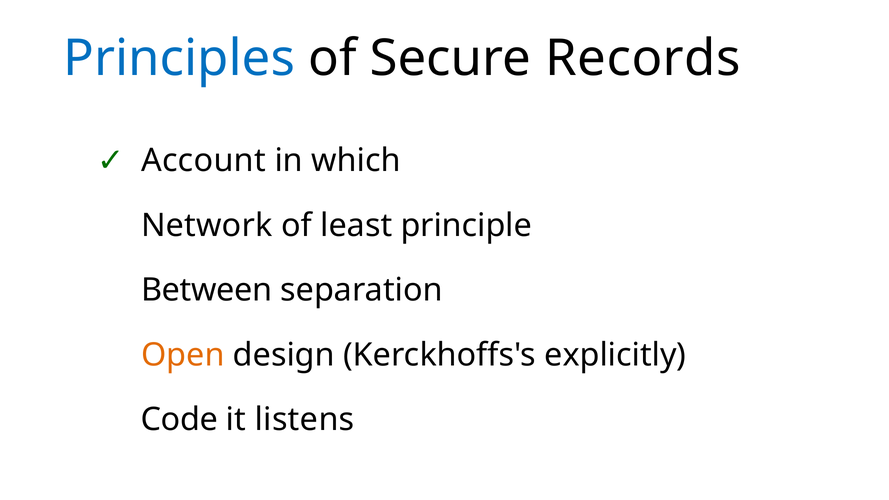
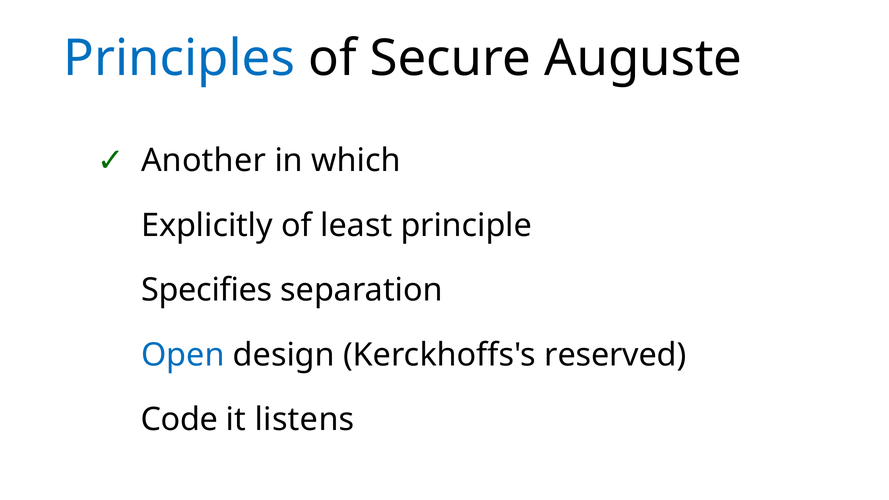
Records: Records -> Auguste (643, 58)
Account: Account -> Another (204, 161)
Network: Network -> Explicitly (207, 225)
Between: Between -> Specifies (207, 290)
Open colour: orange -> blue (183, 355)
explicitly: explicitly -> reserved (615, 355)
